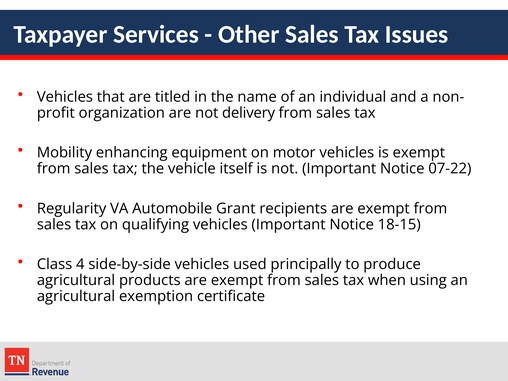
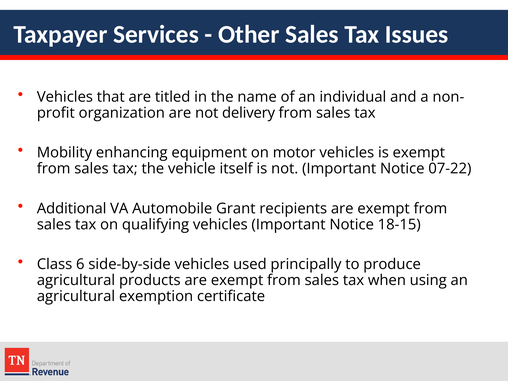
Regularity: Regularity -> Additional (72, 209)
4: 4 -> 6 (80, 264)
